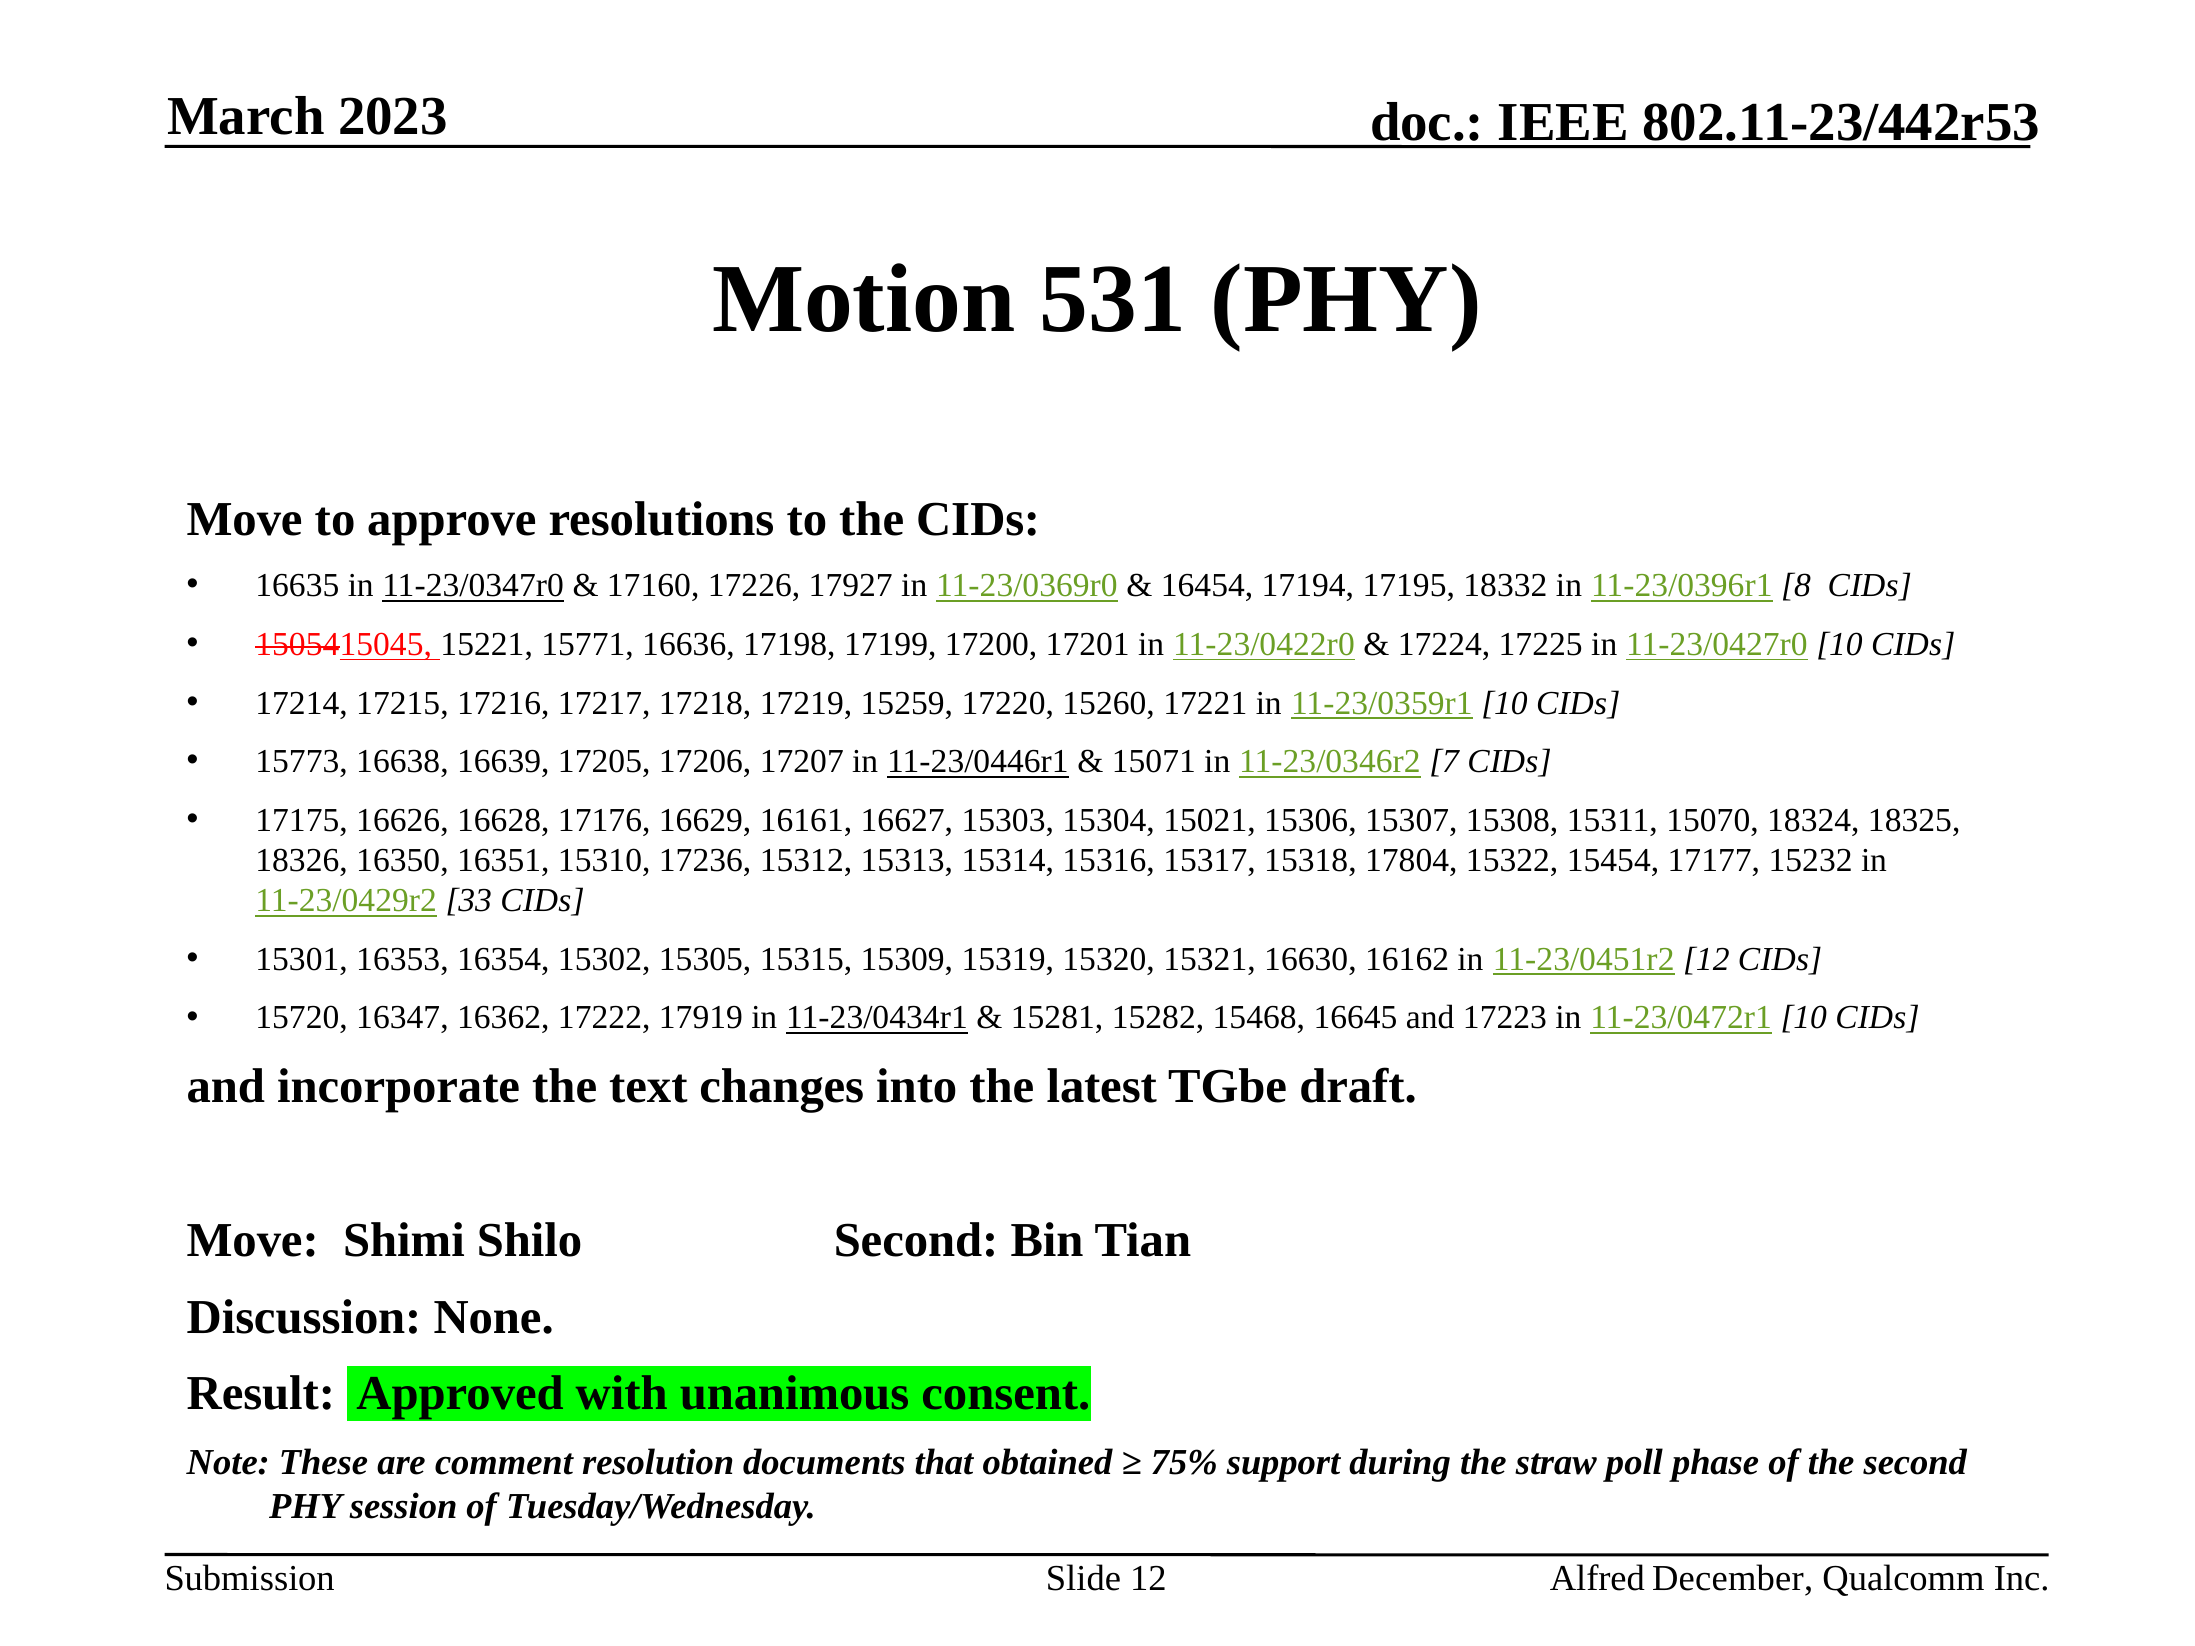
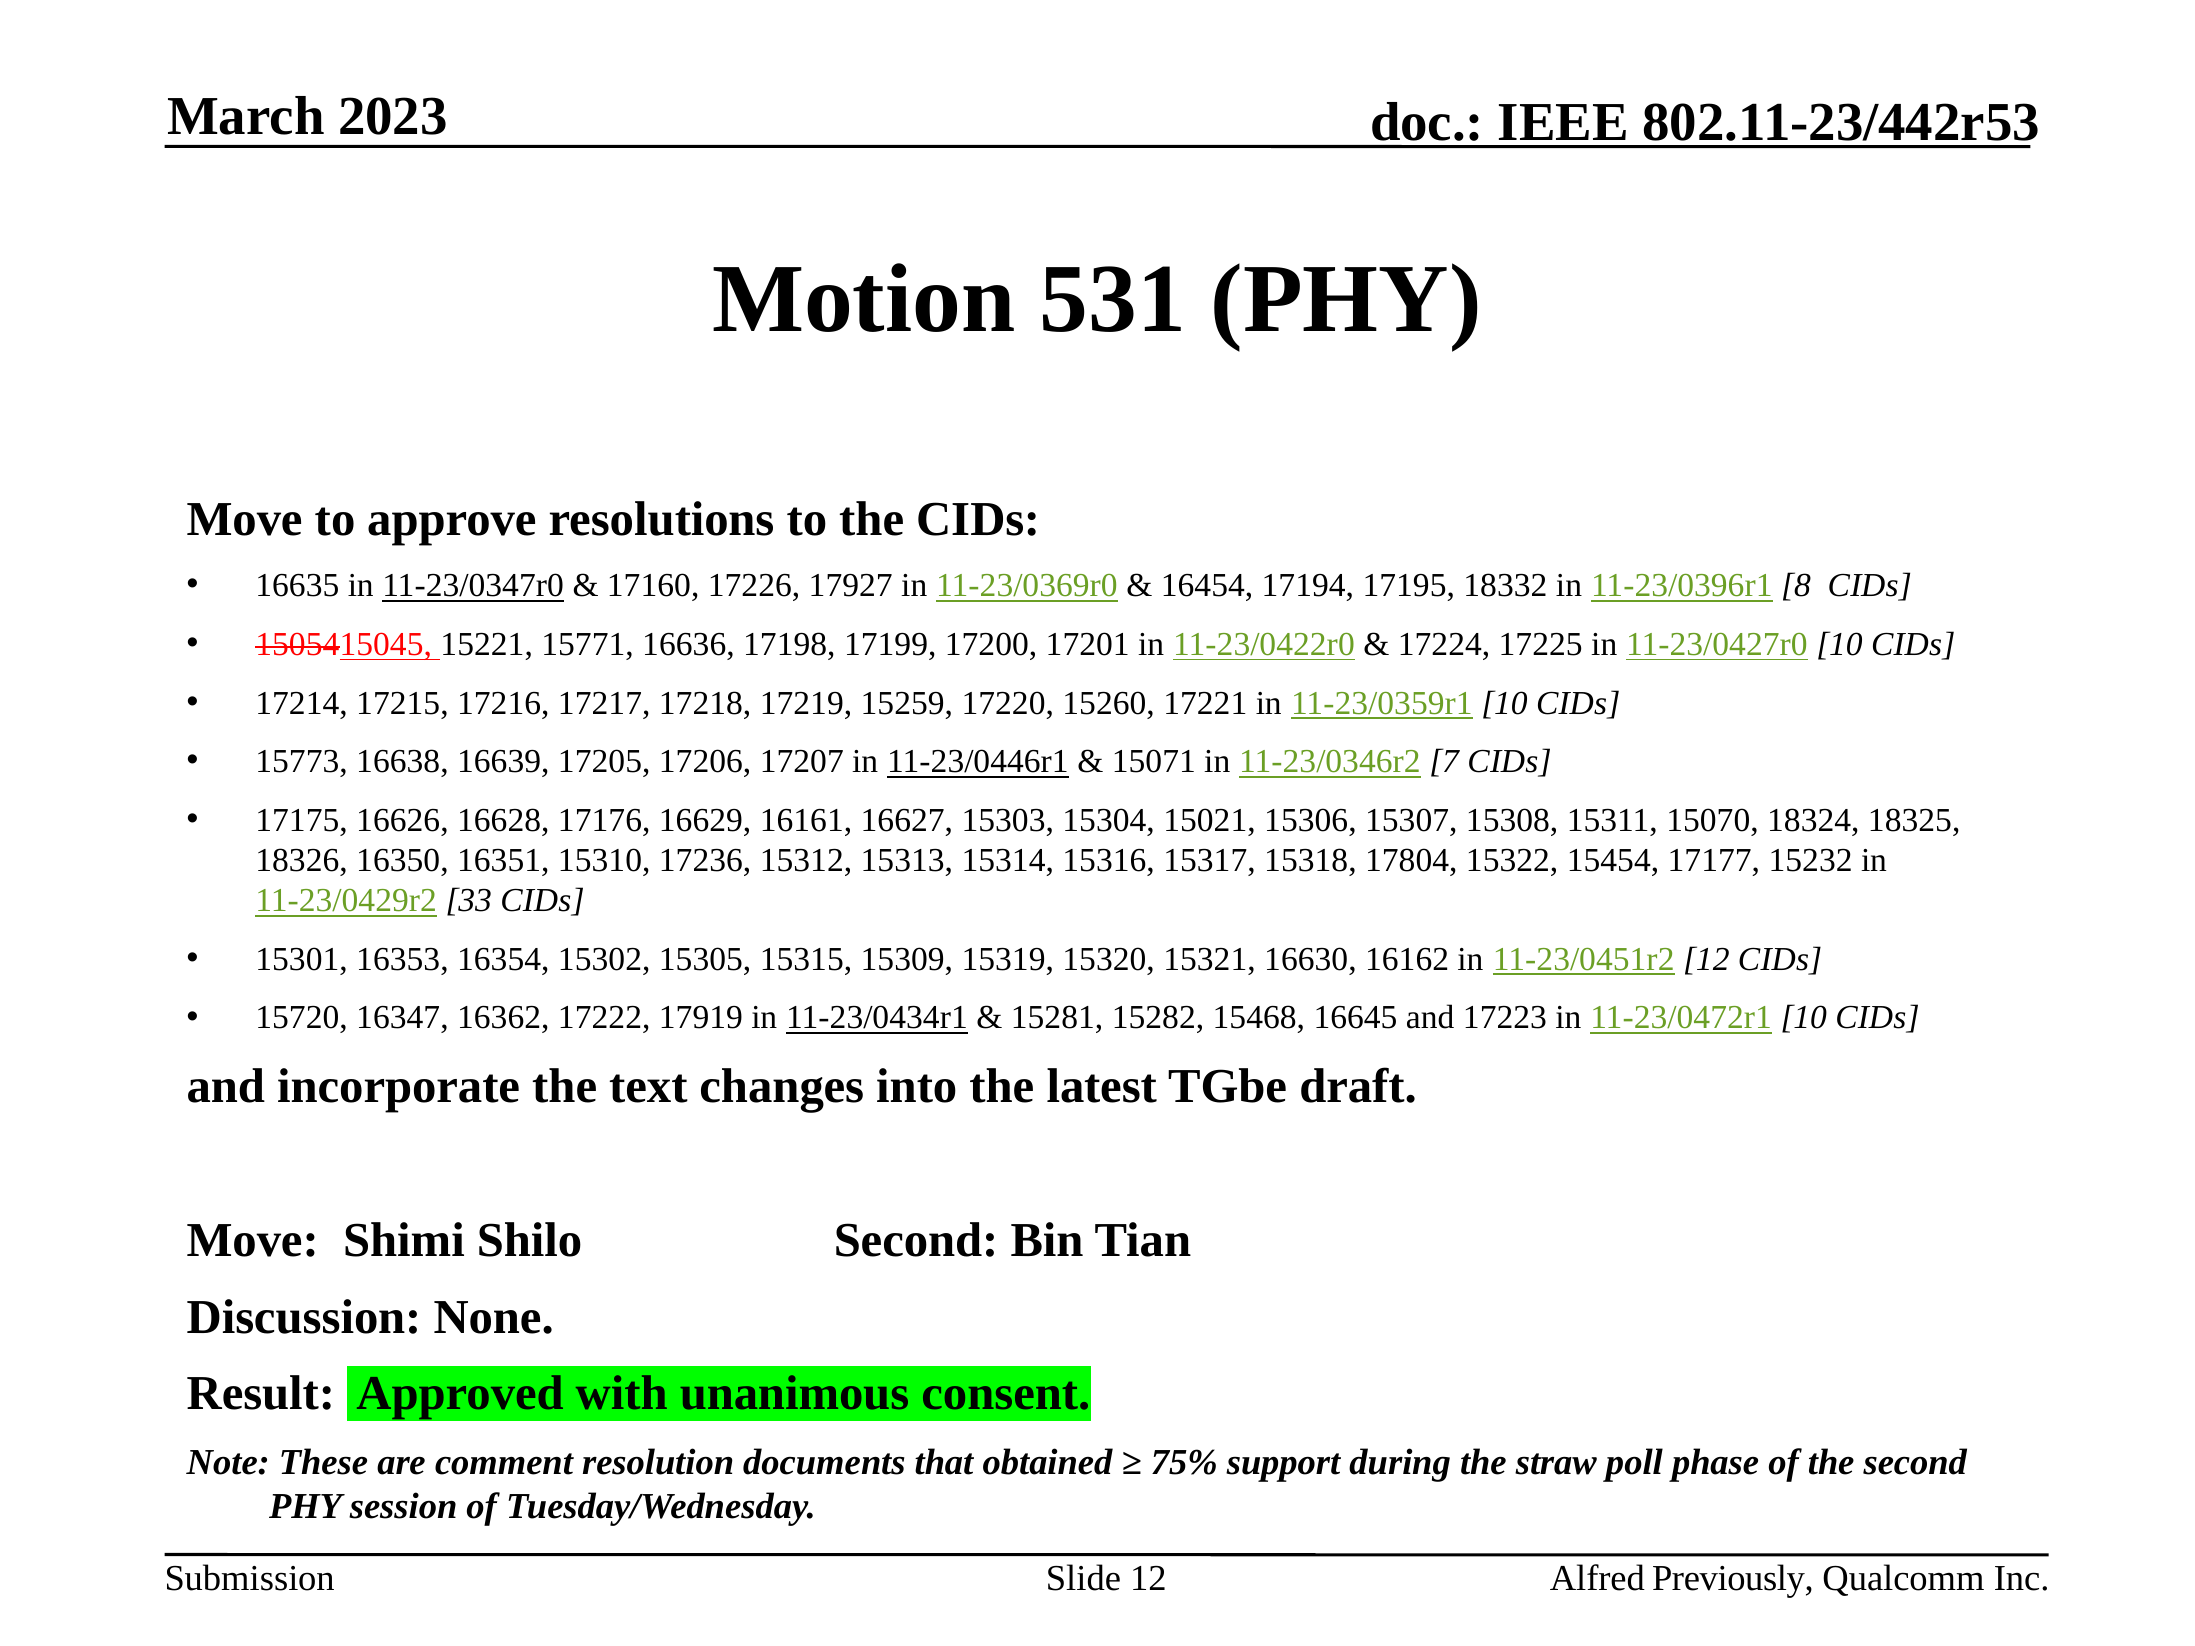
December: December -> Previously (1733, 1579)
